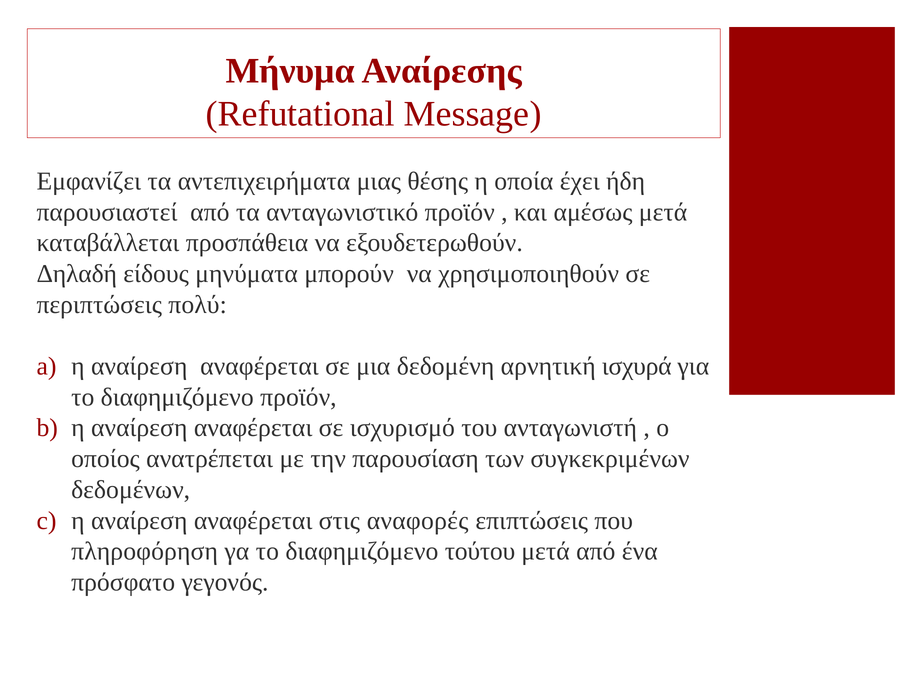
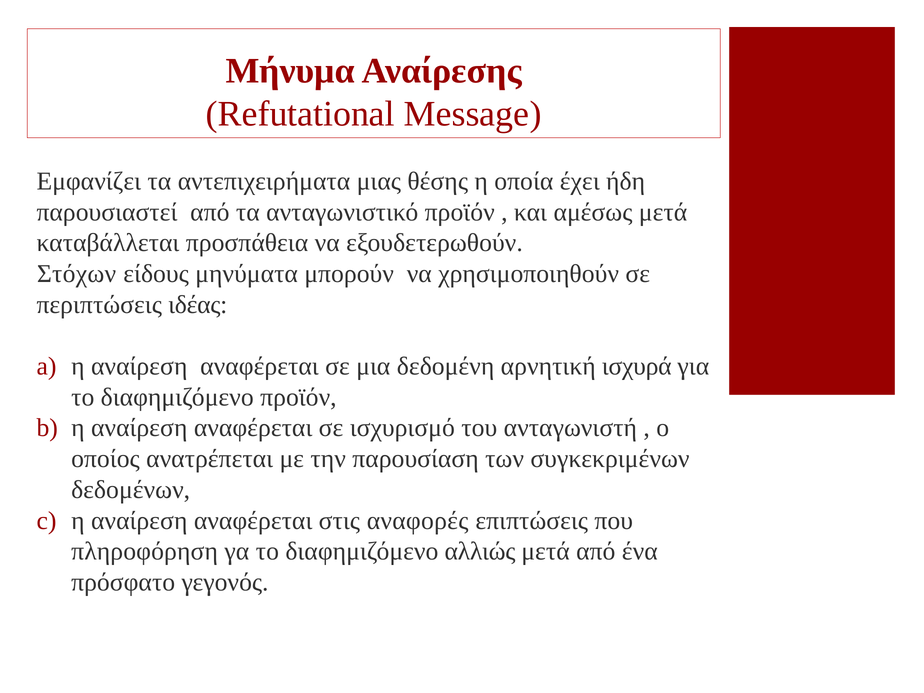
Δηλαδή: Δηλαδή -> Στόχων (77, 274)
πολύ: πολύ -> ιδέας (198, 305)
τούτου: τούτου -> αλλιώς (480, 551)
